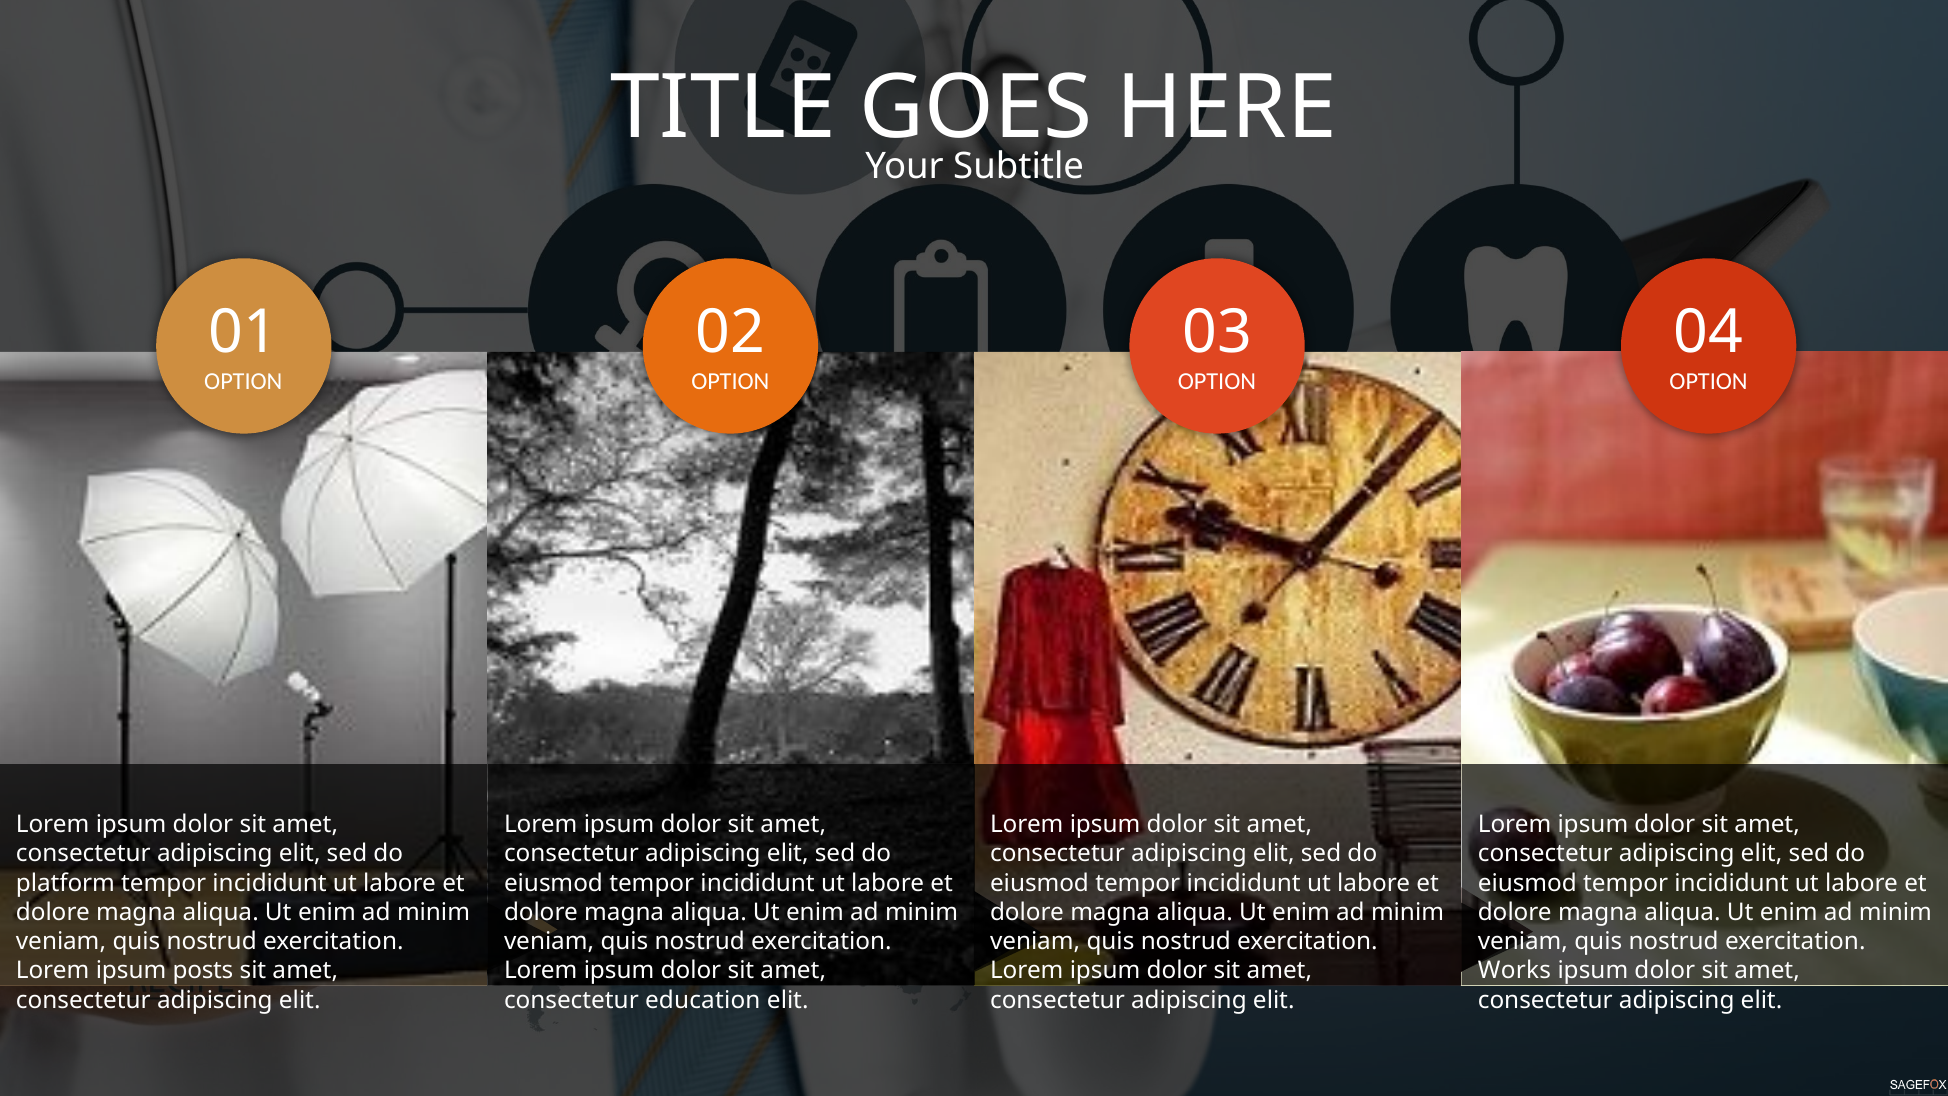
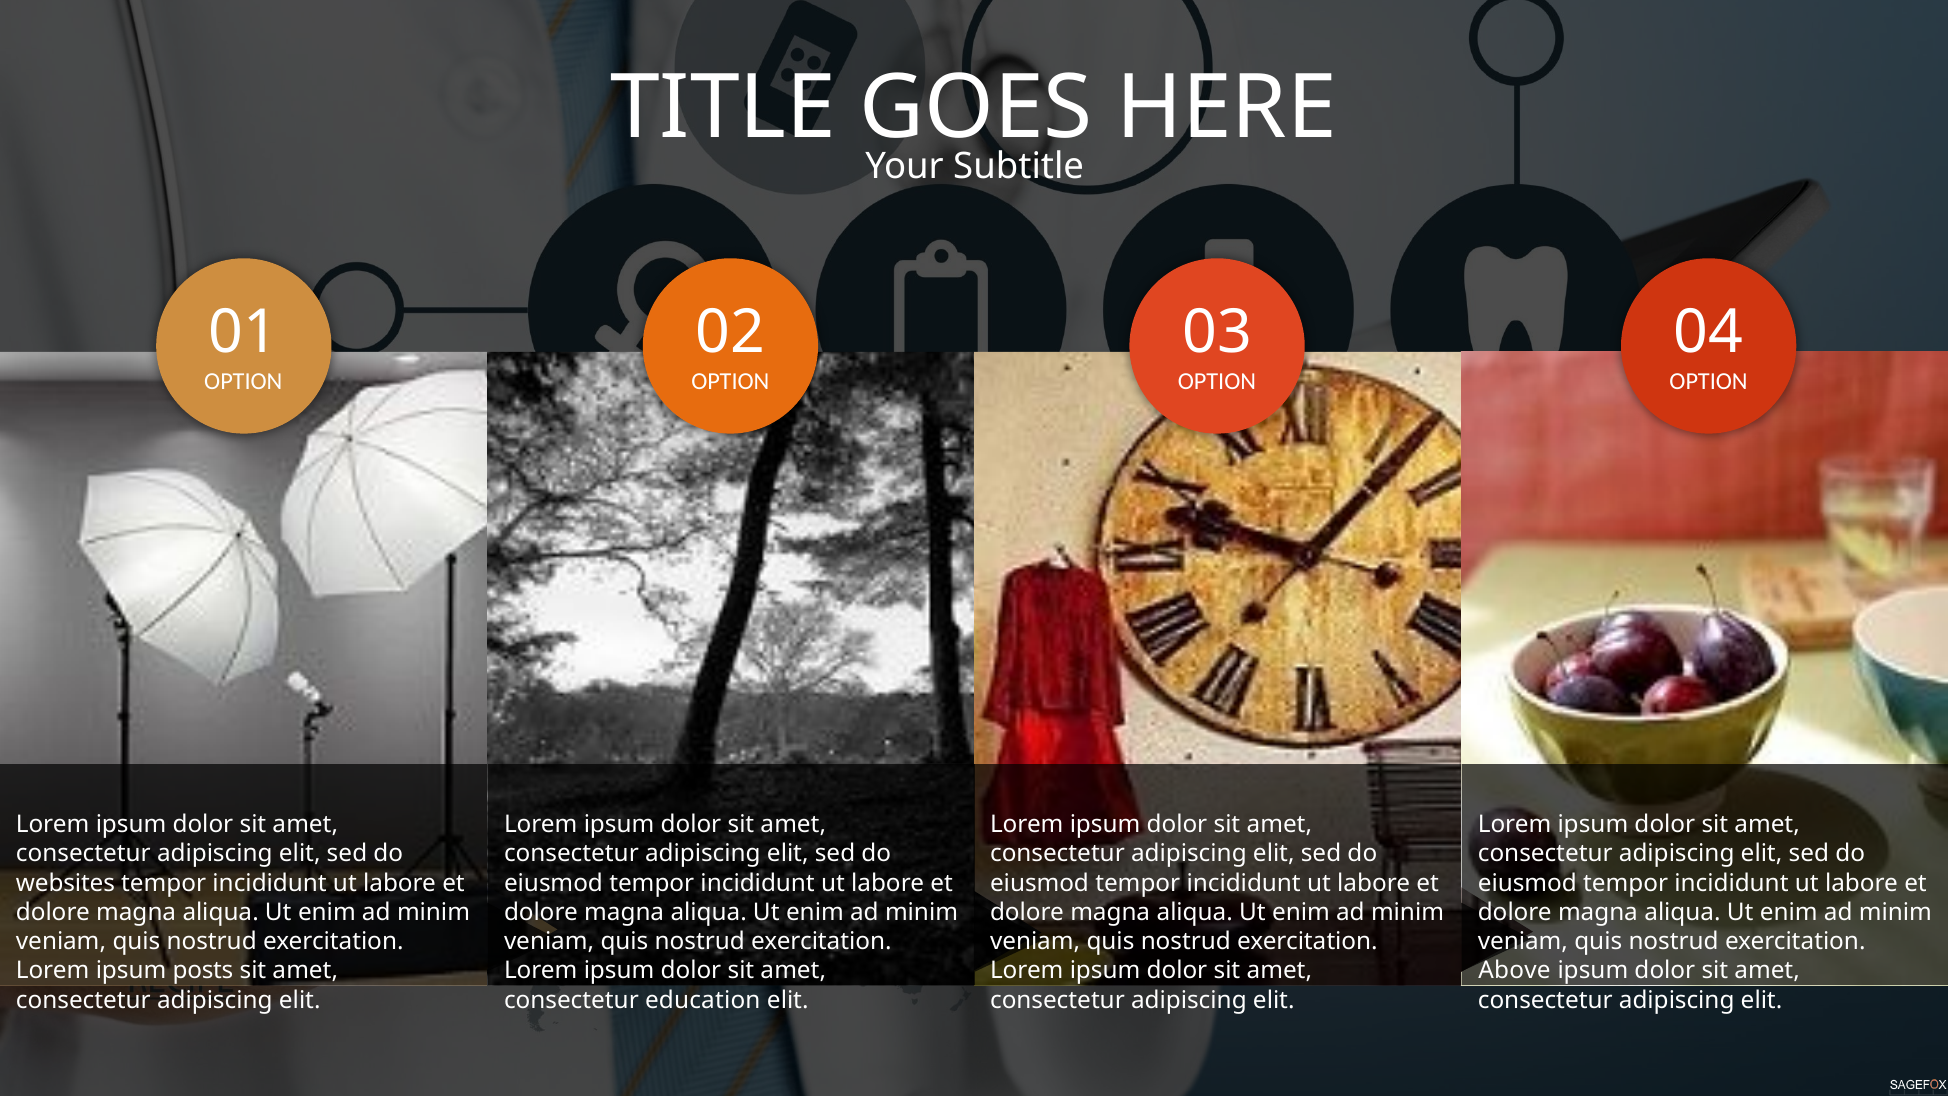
platform: platform -> websites (65, 883)
Works: Works -> Above (1514, 971)
